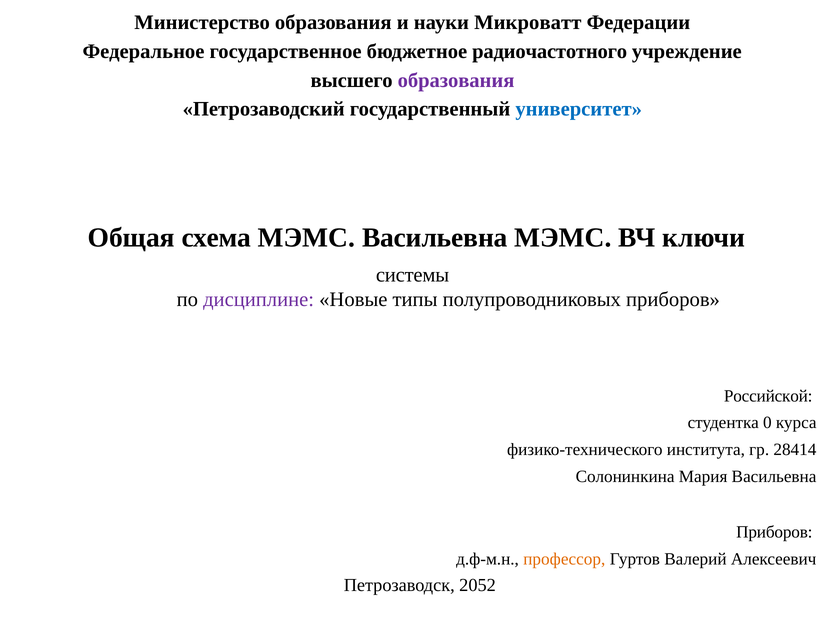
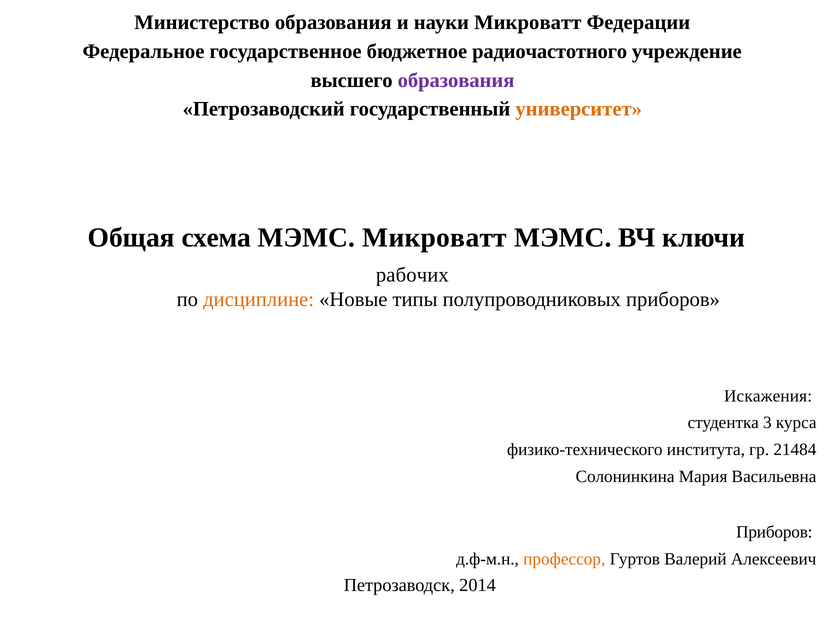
университет colour: blue -> orange (579, 109)
МЭМС Васильевна: Васильевна -> Микроватт (435, 238)
системы: системы -> рабочих (412, 275)
дисциплине colour: purple -> orange (259, 300)
Российской: Российской -> Искажения (768, 396)
0: 0 -> 3 (767, 423)
28414: 28414 -> 21484 (795, 449)
2052: 2052 -> 2014 (478, 585)
